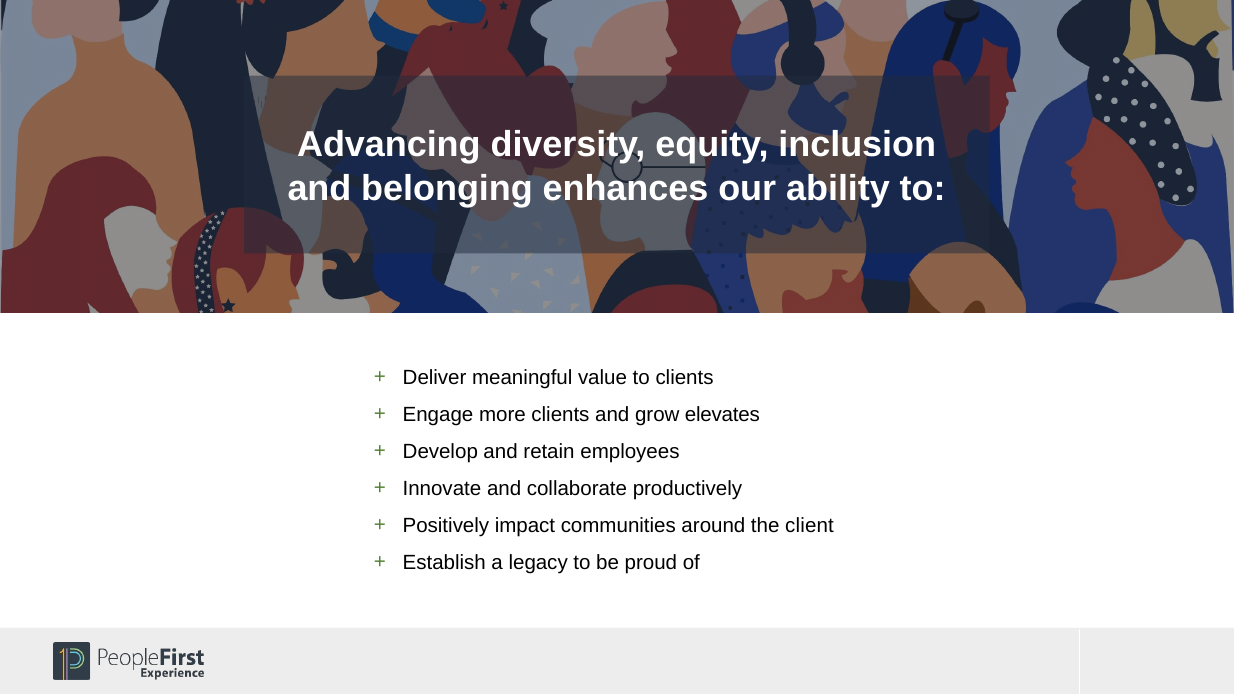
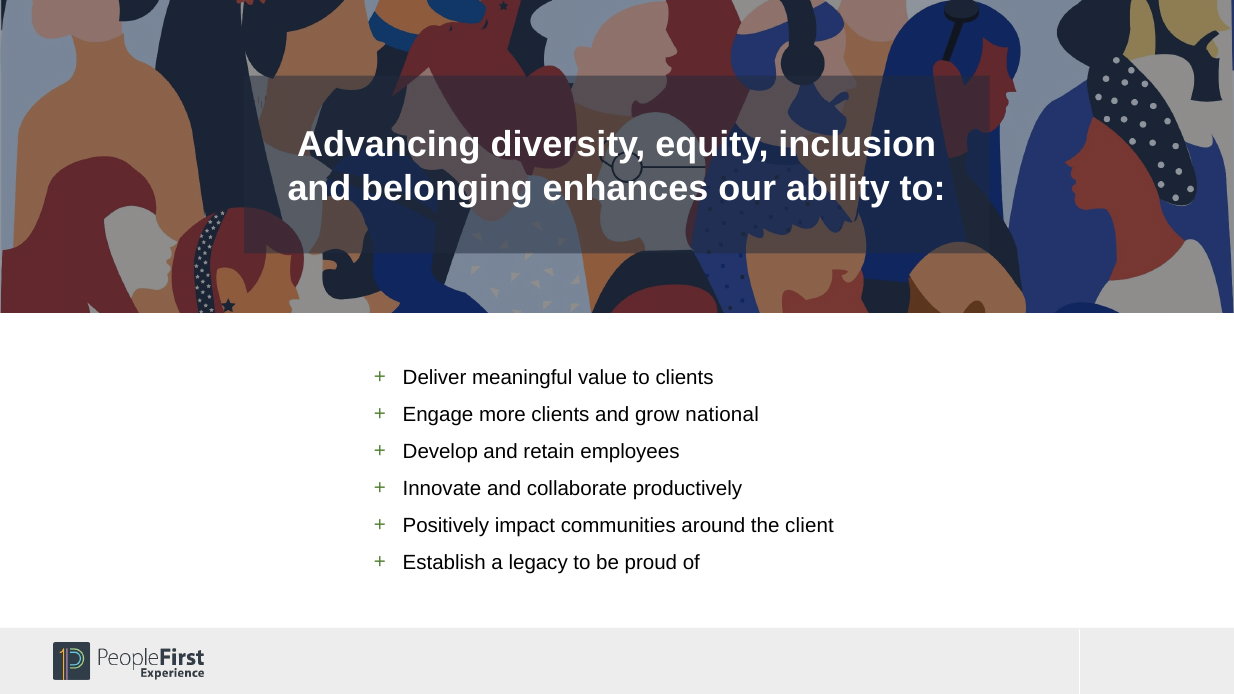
elevates: elevates -> national (722, 415)
